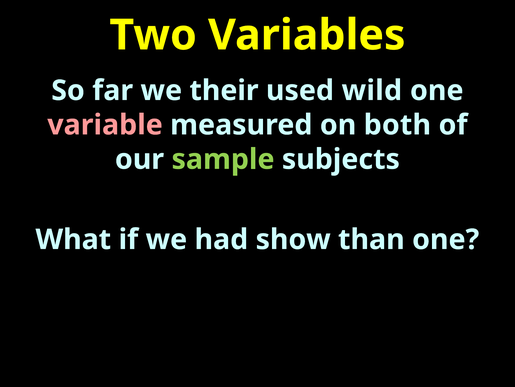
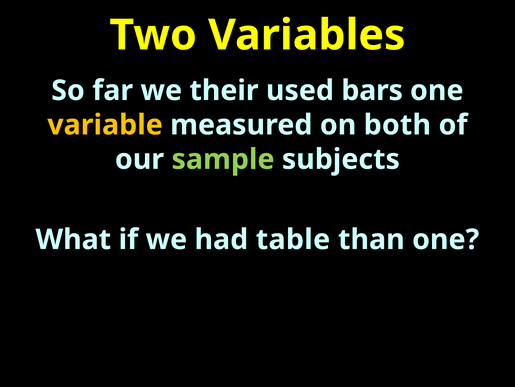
wild: wild -> bars (372, 90)
variable colour: pink -> yellow (105, 125)
show: show -> table (293, 239)
